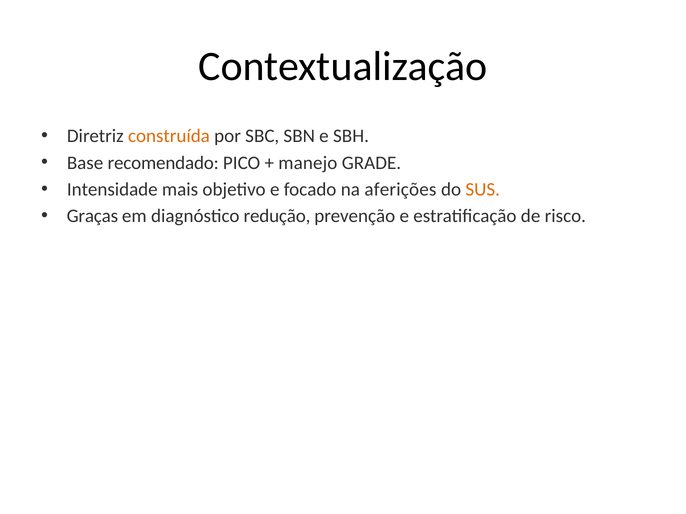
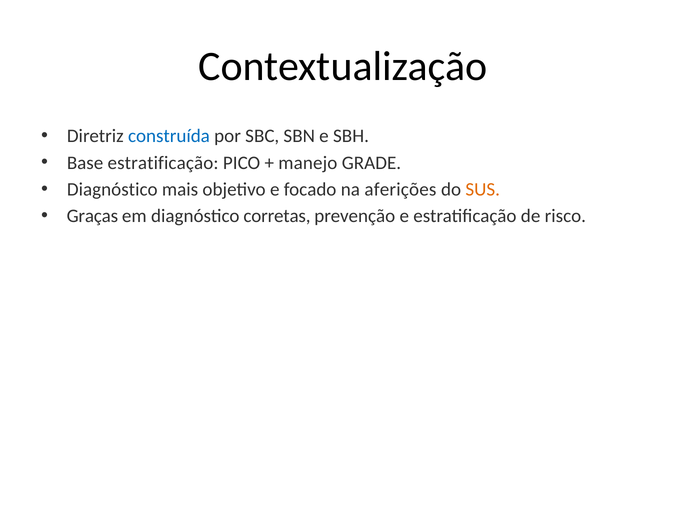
construída colour: orange -> blue (169, 136)
Base recomendado: recomendado -> estratificação (163, 163)
Intensidade: Intensidade -> Diagnóstico (112, 190)
redução: redução -> corretas (277, 216)
